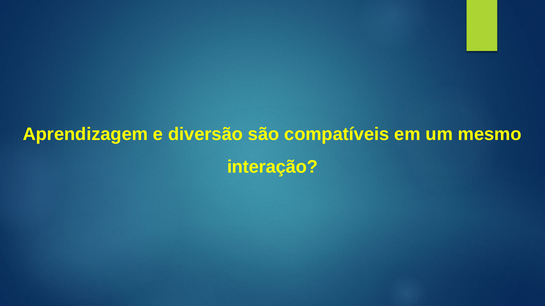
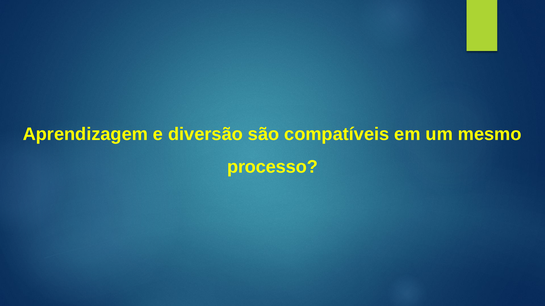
interação: interação -> processo (272, 167)
